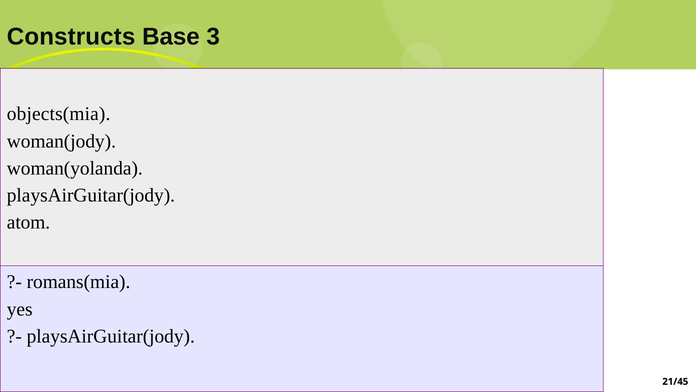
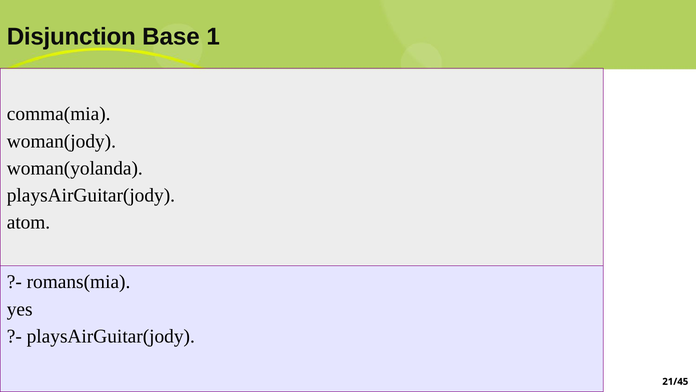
Constructs: Constructs -> Disjunction (71, 37)
3: 3 -> 1 (213, 37)
objects(mia: objects(mia -> comma(mia (59, 114)
